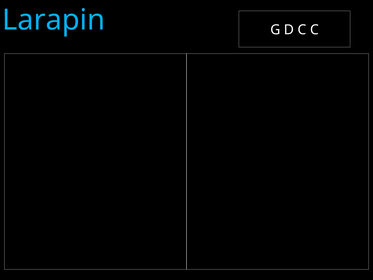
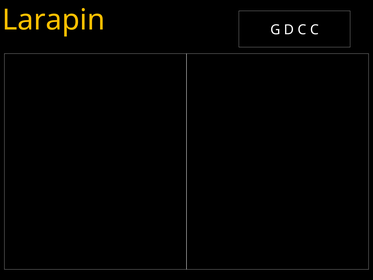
Larapin colour: light blue -> yellow (54, 20)
